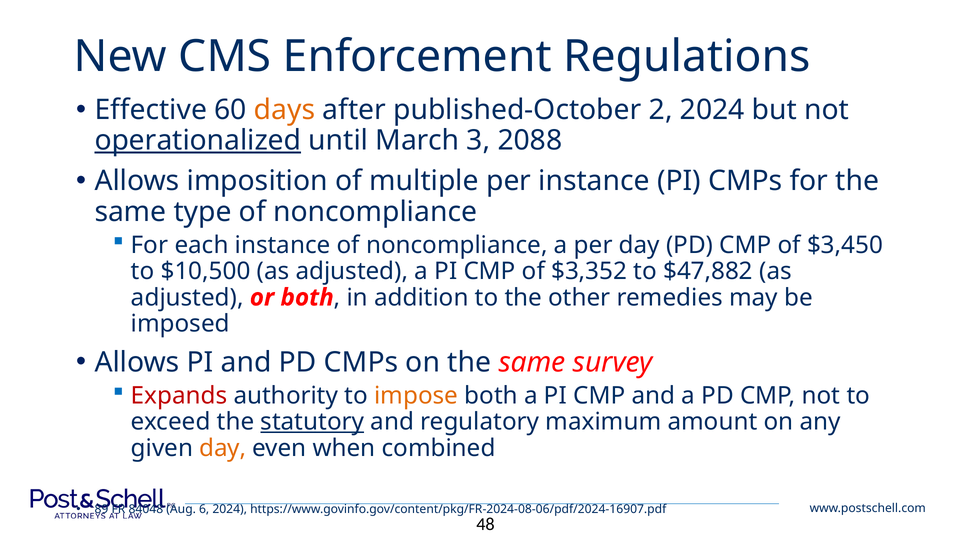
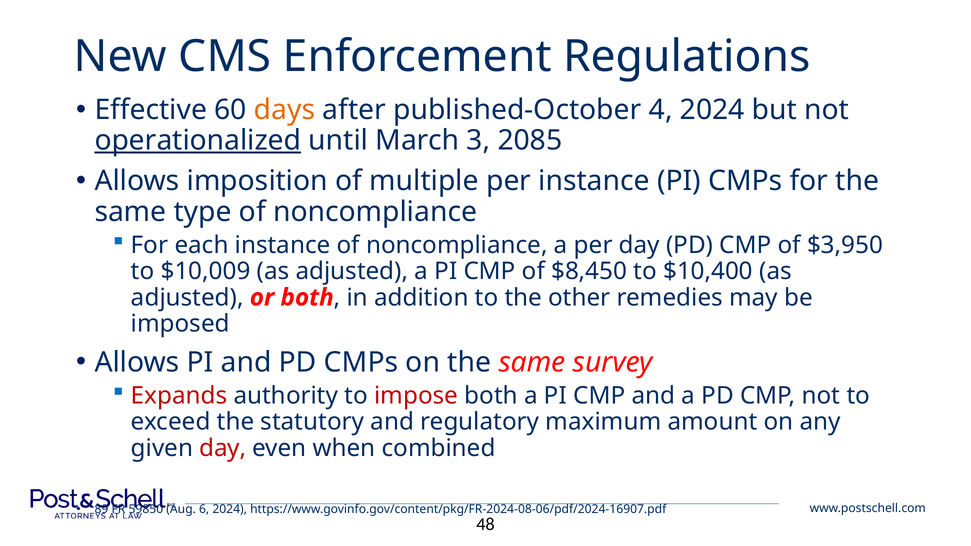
2: 2 -> 4 (661, 110)
2088: 2088 -> 2085 (530, 140)
$3,450: $3,450 -> $3,950 (845, 245)
$10,500: $10,500 -> $10,009 (206, 271)
$3,352: $3,352 -> $8,450 (589, 271)
$47,882: $47,882 -> $10,400 (708, 271)
impose colour: orange -> red (416, 396)
statutory underline: present -> none (312, 422)
day colour: orange -> red (223, 448)
84048: 84048 -> 59850 (146, 509)
